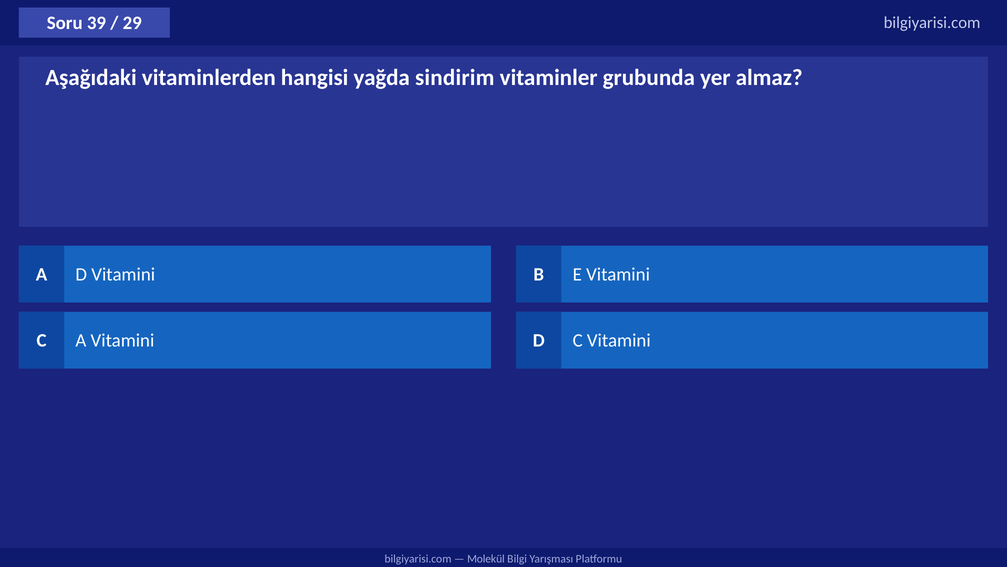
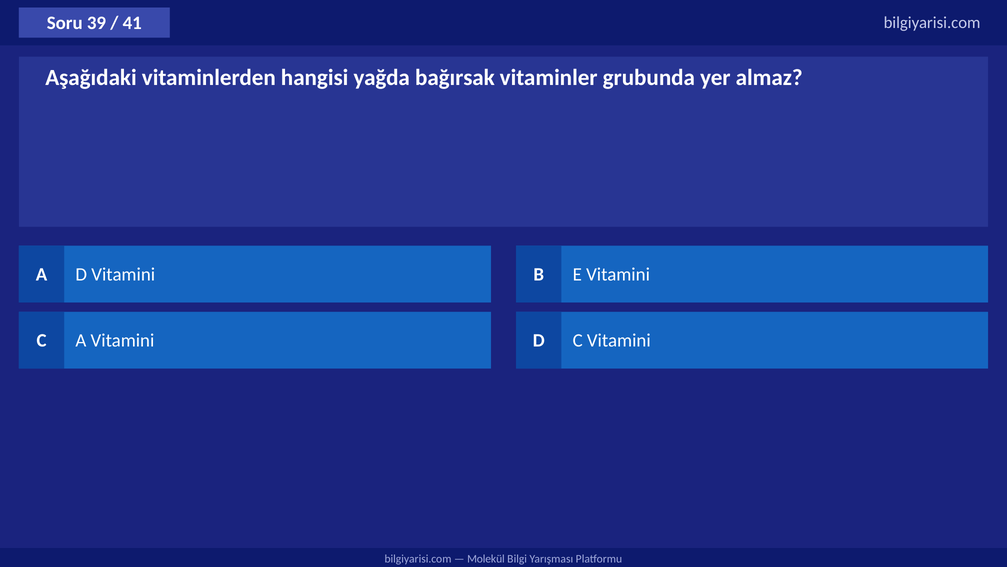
29: 29 -> 41 (132, 23)
sindirim: sindirim -> bağırsak (455, 78)
